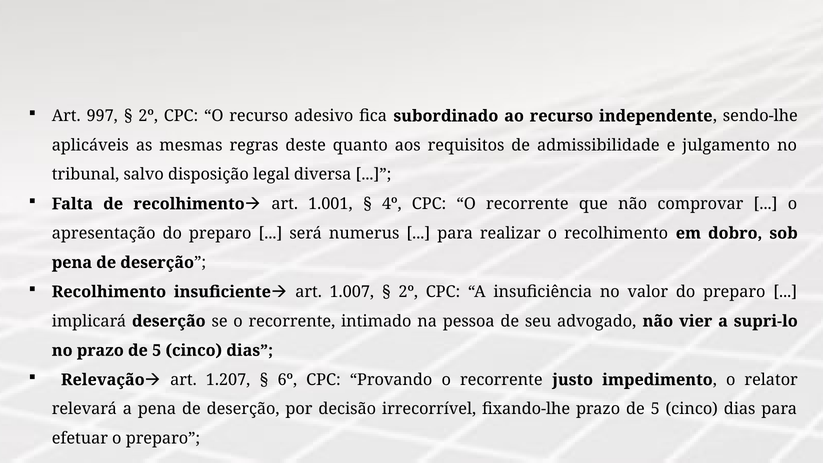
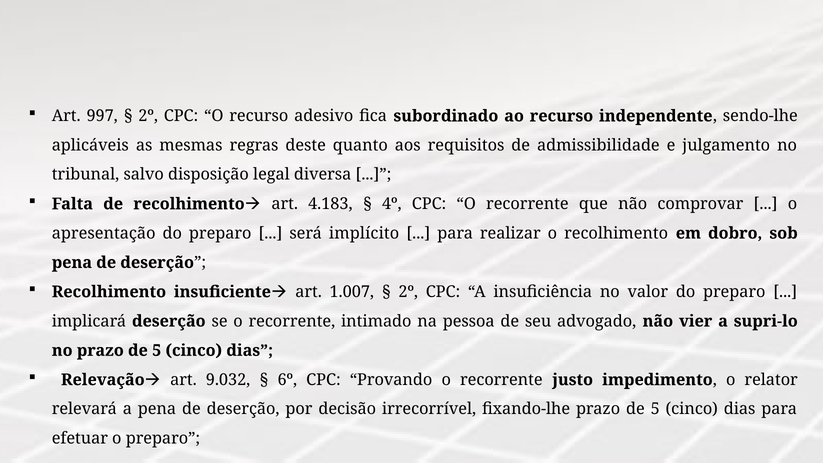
1.001: 1.001 -> 4.183 (330, 204)
numerus: numerus -> implícito (364, 233)
1.207: 1.207 -> 9.032 (228, 380)
